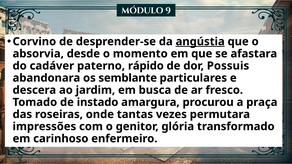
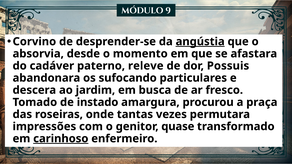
rápido: rápido -> releve (146, 66)
semblante: semblante -> sufocando (128, 78)
glória: glória -> quase (178, 127)
carinhoso underline: none -> present (61, 139)
